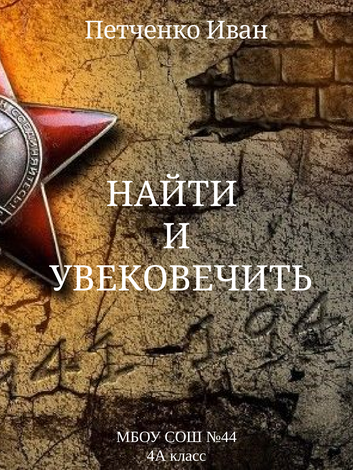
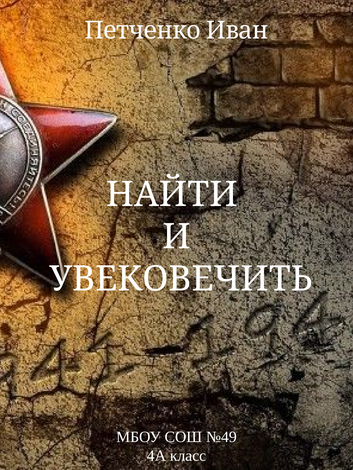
№44: №44 -> №49 (221, 438)
